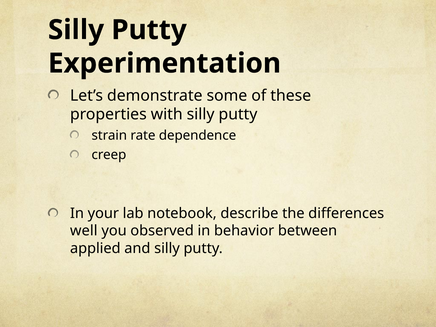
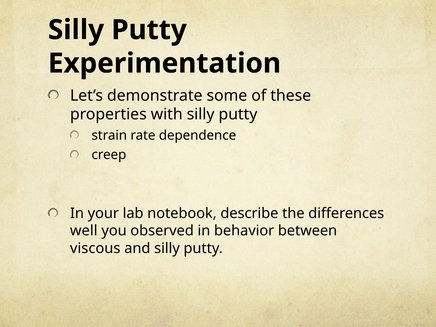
applied: applied -> viscous (95, 248)
